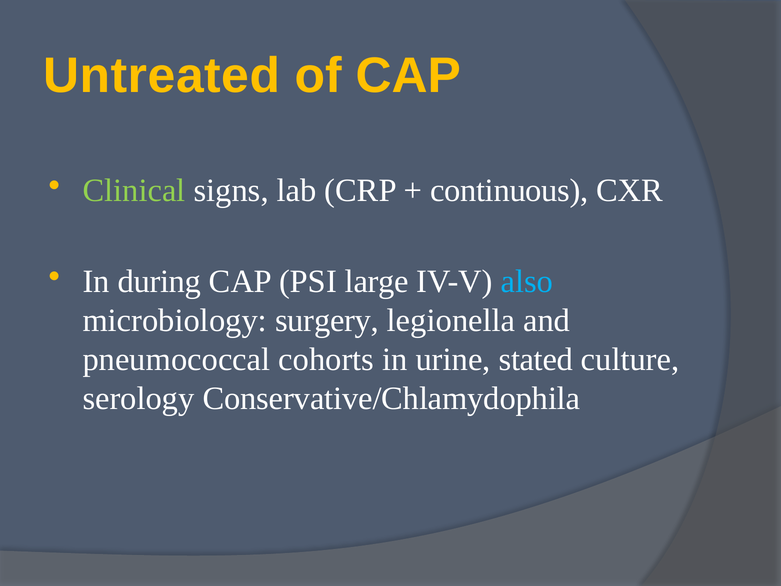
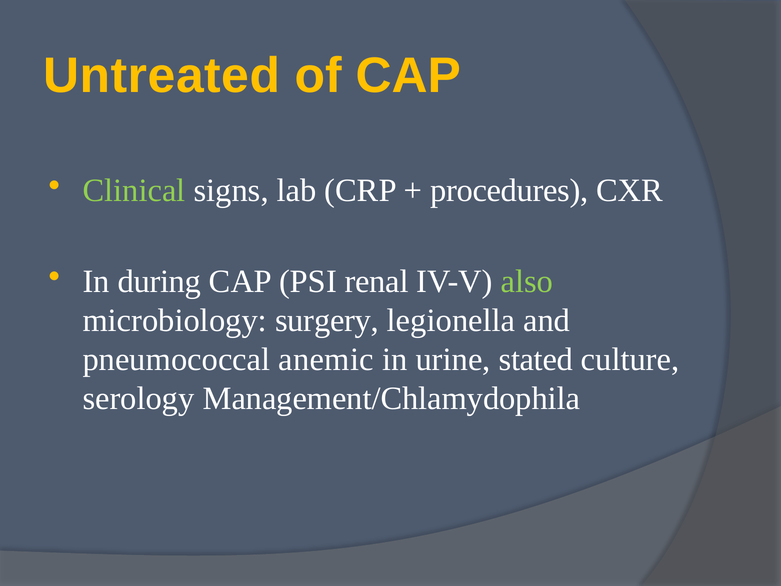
continuous: continuous -> procedures (509, 190)
large: large -> renal (377, 281)
also colour: light blue -> light green (527, 281)
cohorts: cohorts -> anemic (326, 360)
Conservative/Chlamydophila: Conservative/Chlamydophila -> Management/Chlamydophila (391, 399)
